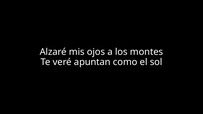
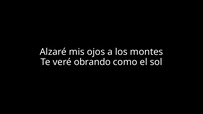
apuntan: apuntan -> obrando (92, 62)
